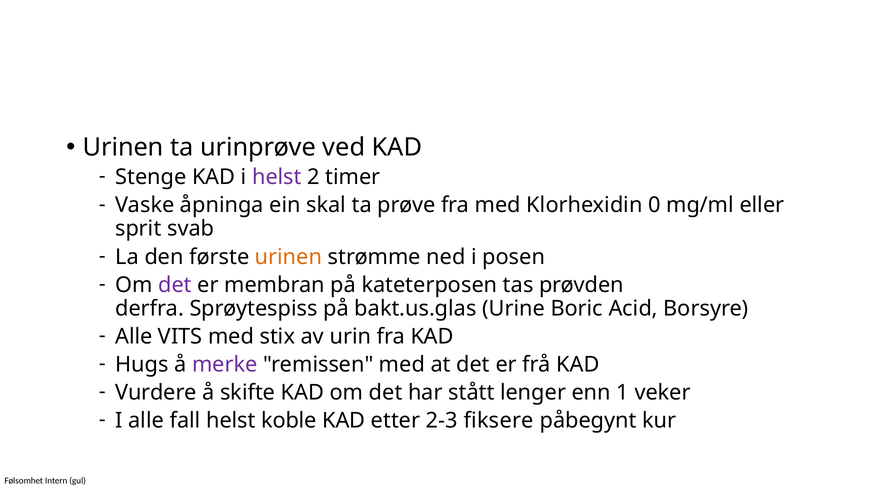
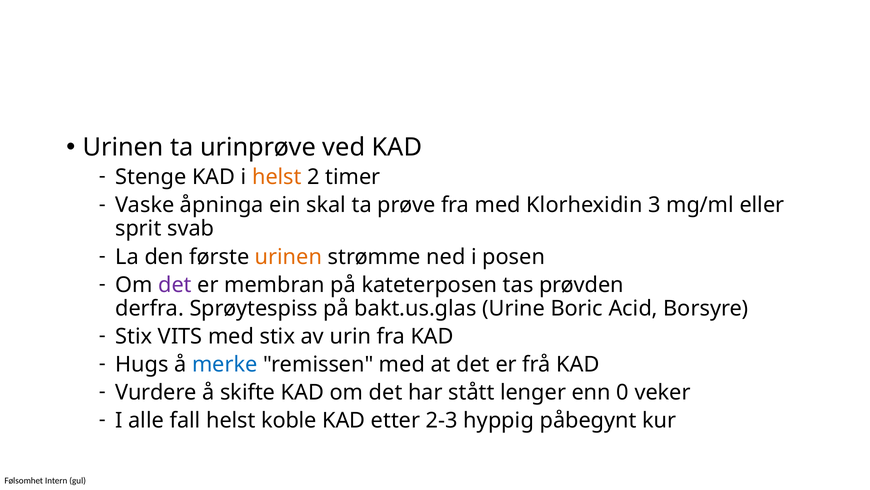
helst colour: purple -> orange (277, 177)
0: 0 -> 3 (654, 205)
Alle: Alle -> Stix (134, 336)
merke colour: purple -> blue (225, 364)
1: 1 -> 0 (623, 392)
fiksere: fiksere -> hyppig (499, 420)
